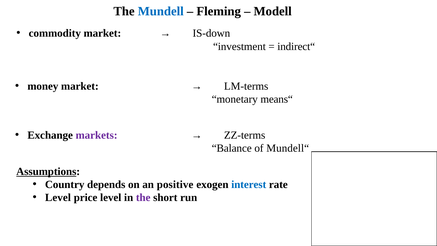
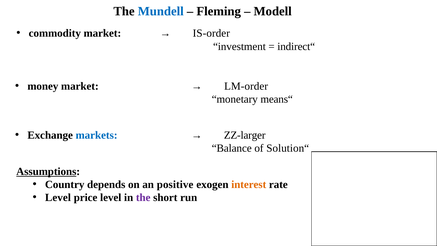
IS-down: IS-down -> IS-order (211, 33)
LM-terms: LM-terms -> LM-order (246, 86)
markets colour: purple -> blue (97, 135)
ZZ-terms: ZZ-terms -> ZZ-larger (245, 135)
Mundell“: Mundell“ -> Solution“ (288, 148)
interest colour: blue -> orange (249, 184)
